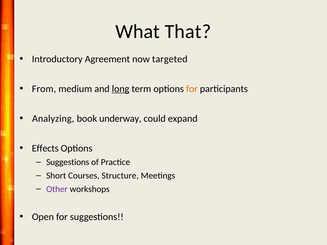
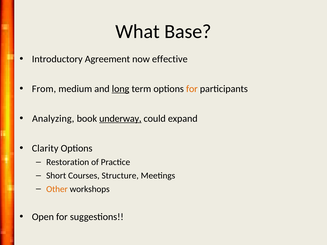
That: That -> Base (188, 32)
targeted: targeted -> effective (170, 59)
underway underline: none -> present (120, 119)
Effects: Effects -> Clarity (45, 148)
Suggestions: Suggestions -> Restoration (68, 162)
Other colour: purple -> orange (57, 189)
